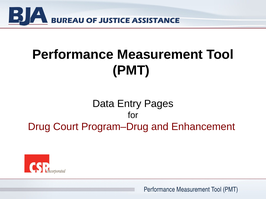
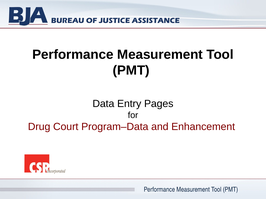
Program–Drug: Program–Drug -> Program–Data (115, 127)
